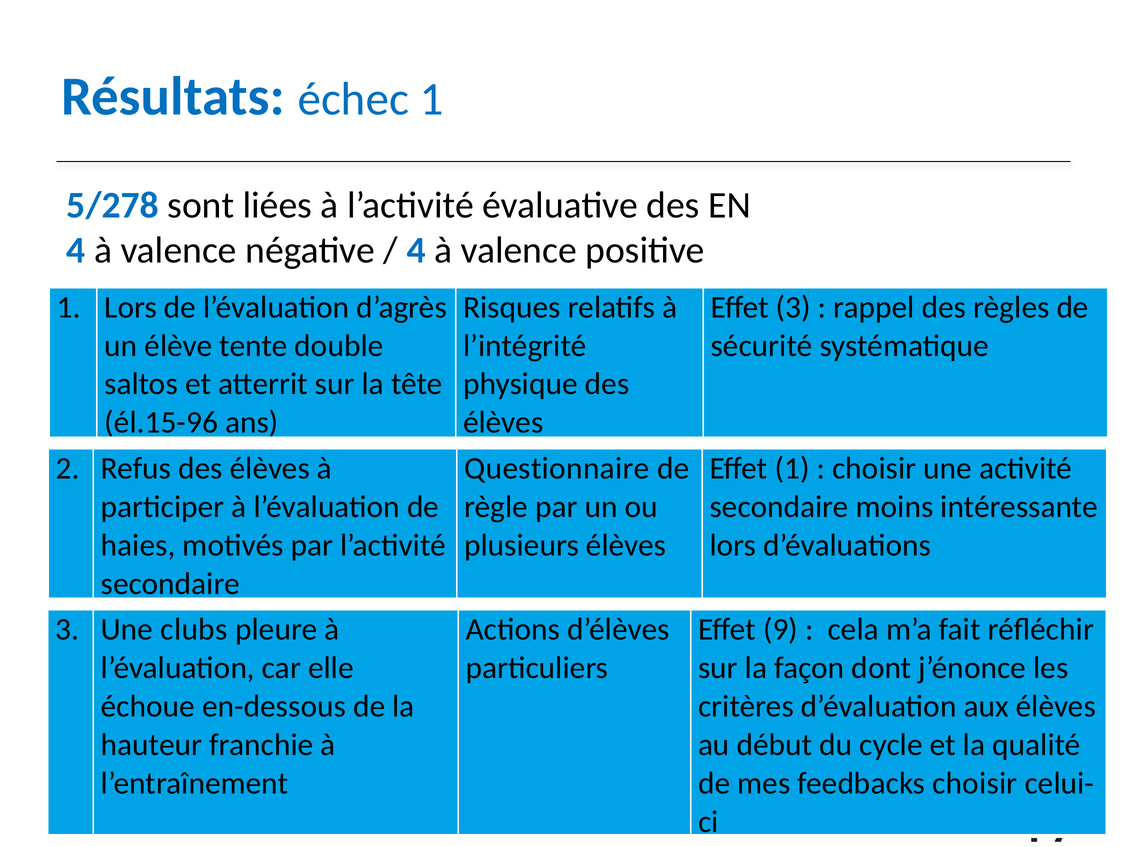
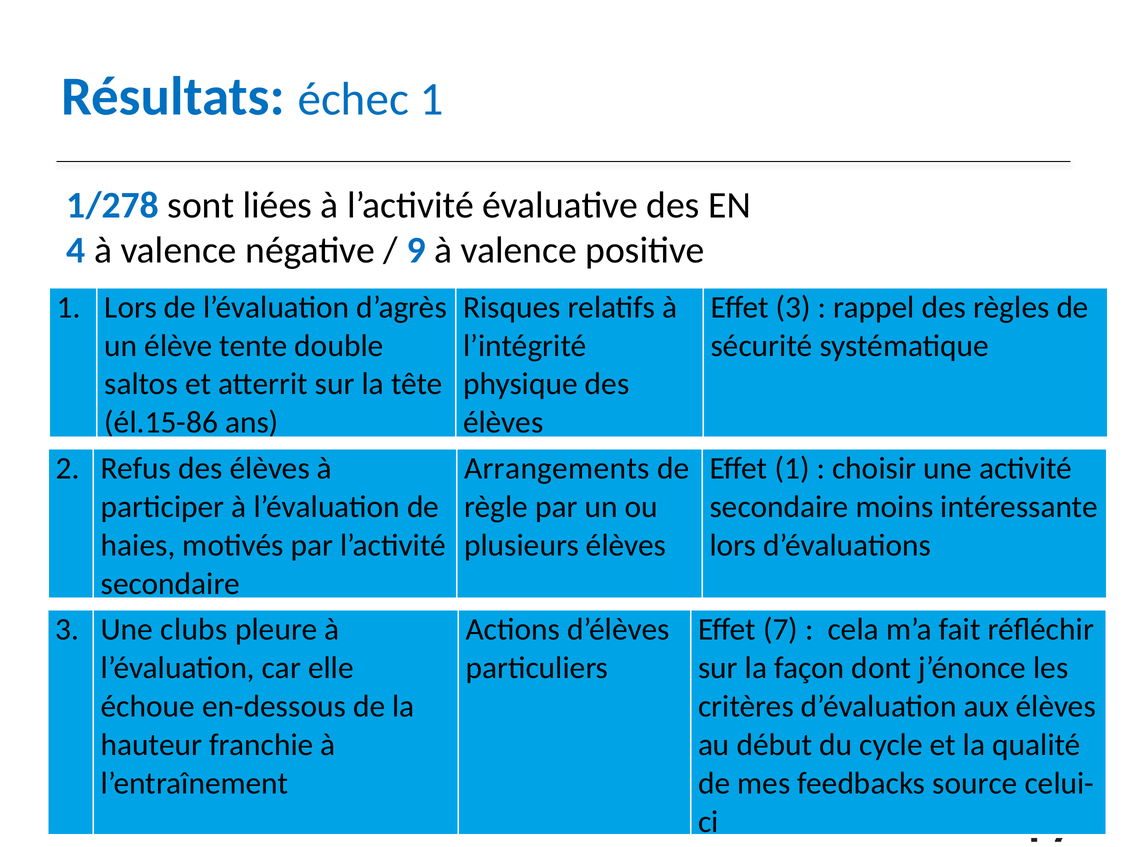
5/278: 5/278 -> 1/278 (113, 205)
4: 4 -> 9 (416, 251)
él.15-96: él.15-96 -> él.15-86 (161, 423)
Questionnaire: Questionnaire -> Arrangements (557, 469)
9: 9 -> 7 (781, 630)
feedbacks choisir: choisir -> source (975, 784)
